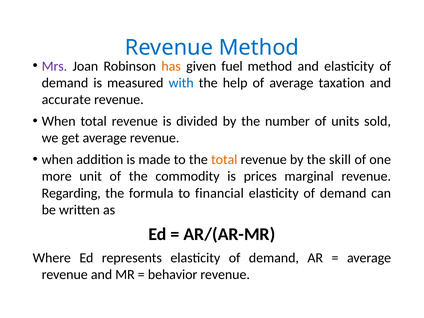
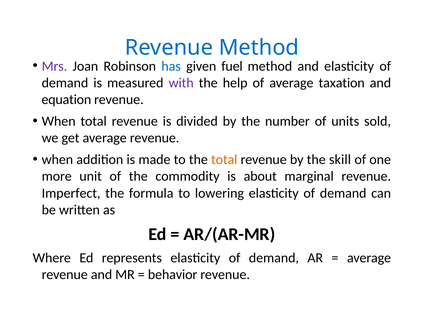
has colour: orange -> blue (171, 66)
with colour: blue -> purple (181, 83)
accurate: accurate -> equation (66, 100)
prices: prices -> about (260, 176)
Regarding: Regarding -> Imperfect (71, 193)
financial: financial -> lowering (219, 193)
